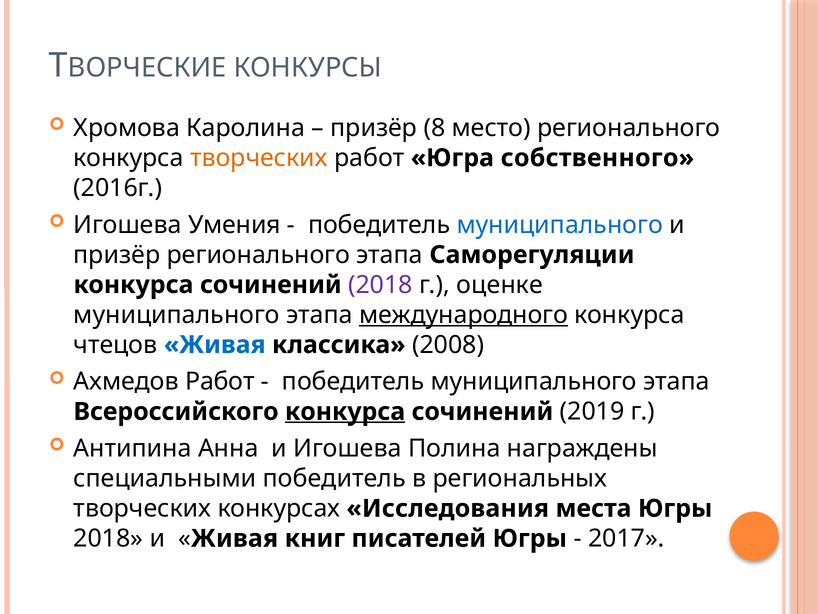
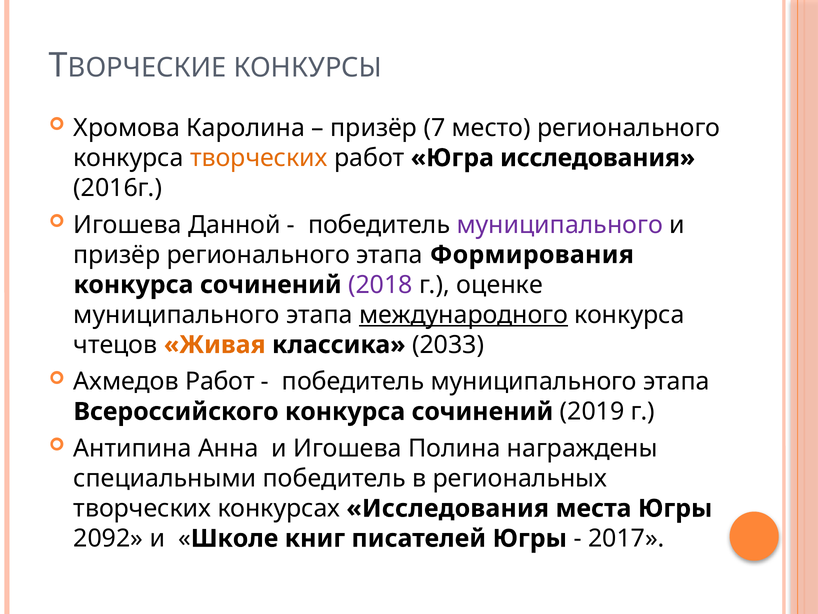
8: 8 -> 7 (435, 128)
Югра собственного: собственного -> исследования (598, 158)
Умения: Умения -> Данной (234, 225)
муниципального colour: blue -> purple (560, 225)
Саморегуляции: Саморегуляции -> Формирования (532, 255)
Живая colour: blue -> orange (215, 345)
2008: 2008 -> 2033 (448, 345)
конкурса underline: present -> none (345, 411)
2018: 2018 -> 2092 (108, 538)
Живая: Живая -> Школе (235, 538)
